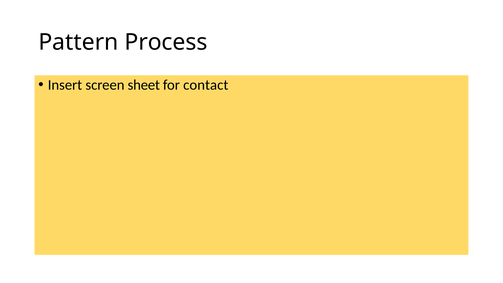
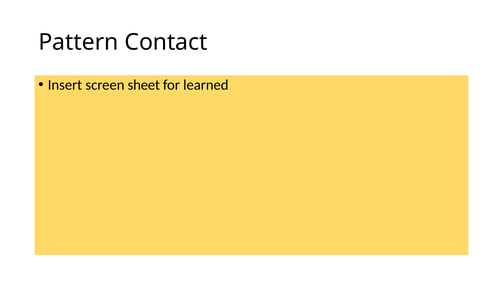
Process: Process -> Contact (166, 42)
contact: contact -> learned (206, 85)
